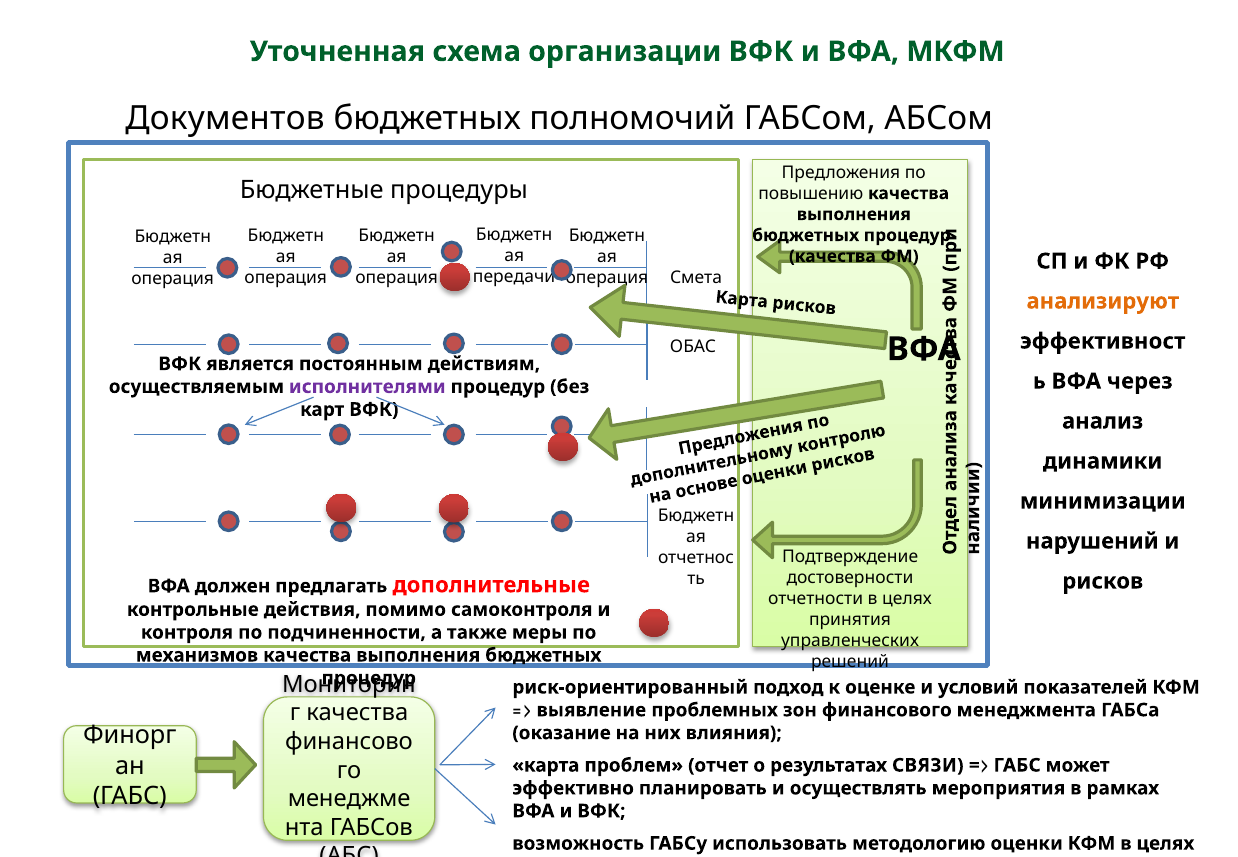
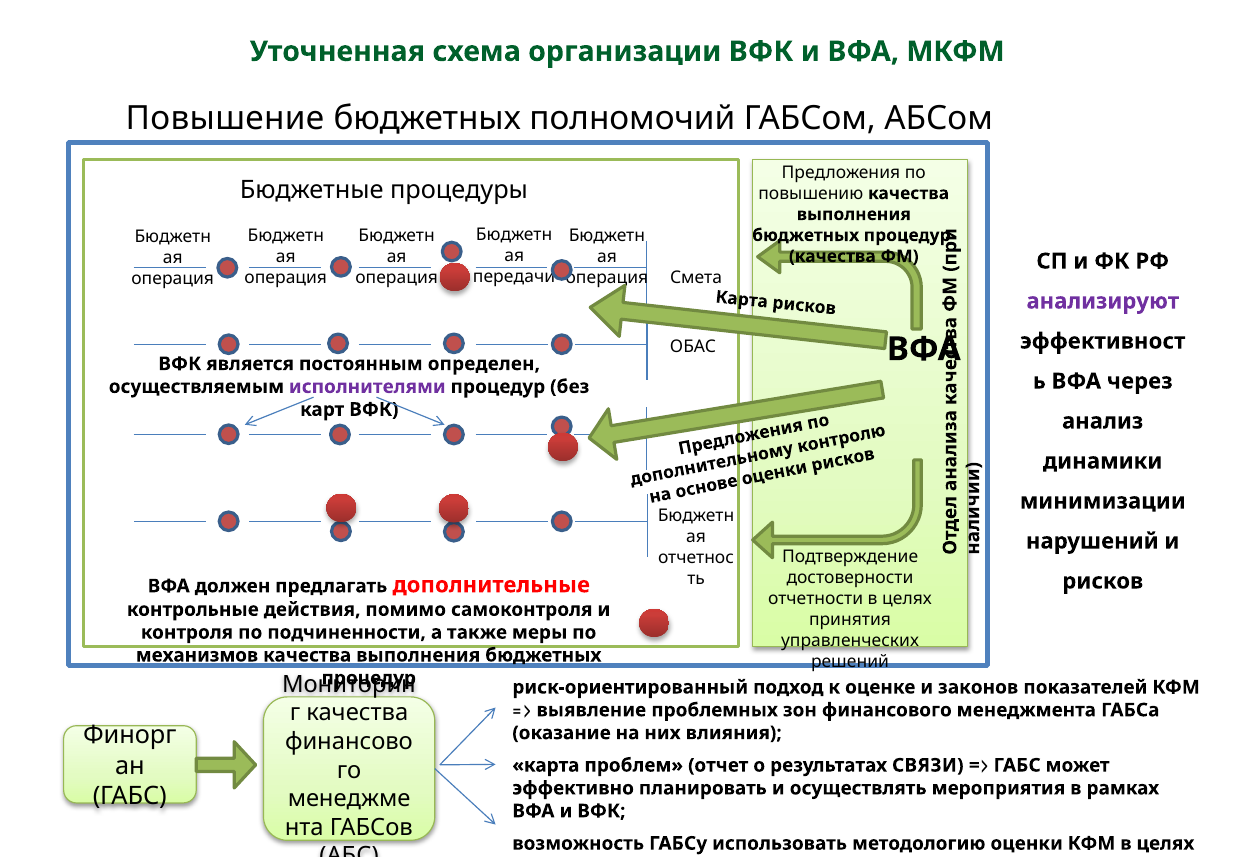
Документов: Документов -> Повышение (225, 118)
анализируют colour: orange -> purple (1103, 301)
действиям: действиям -> определен (484, 364)
условий: условий -> законов (978, 687)
